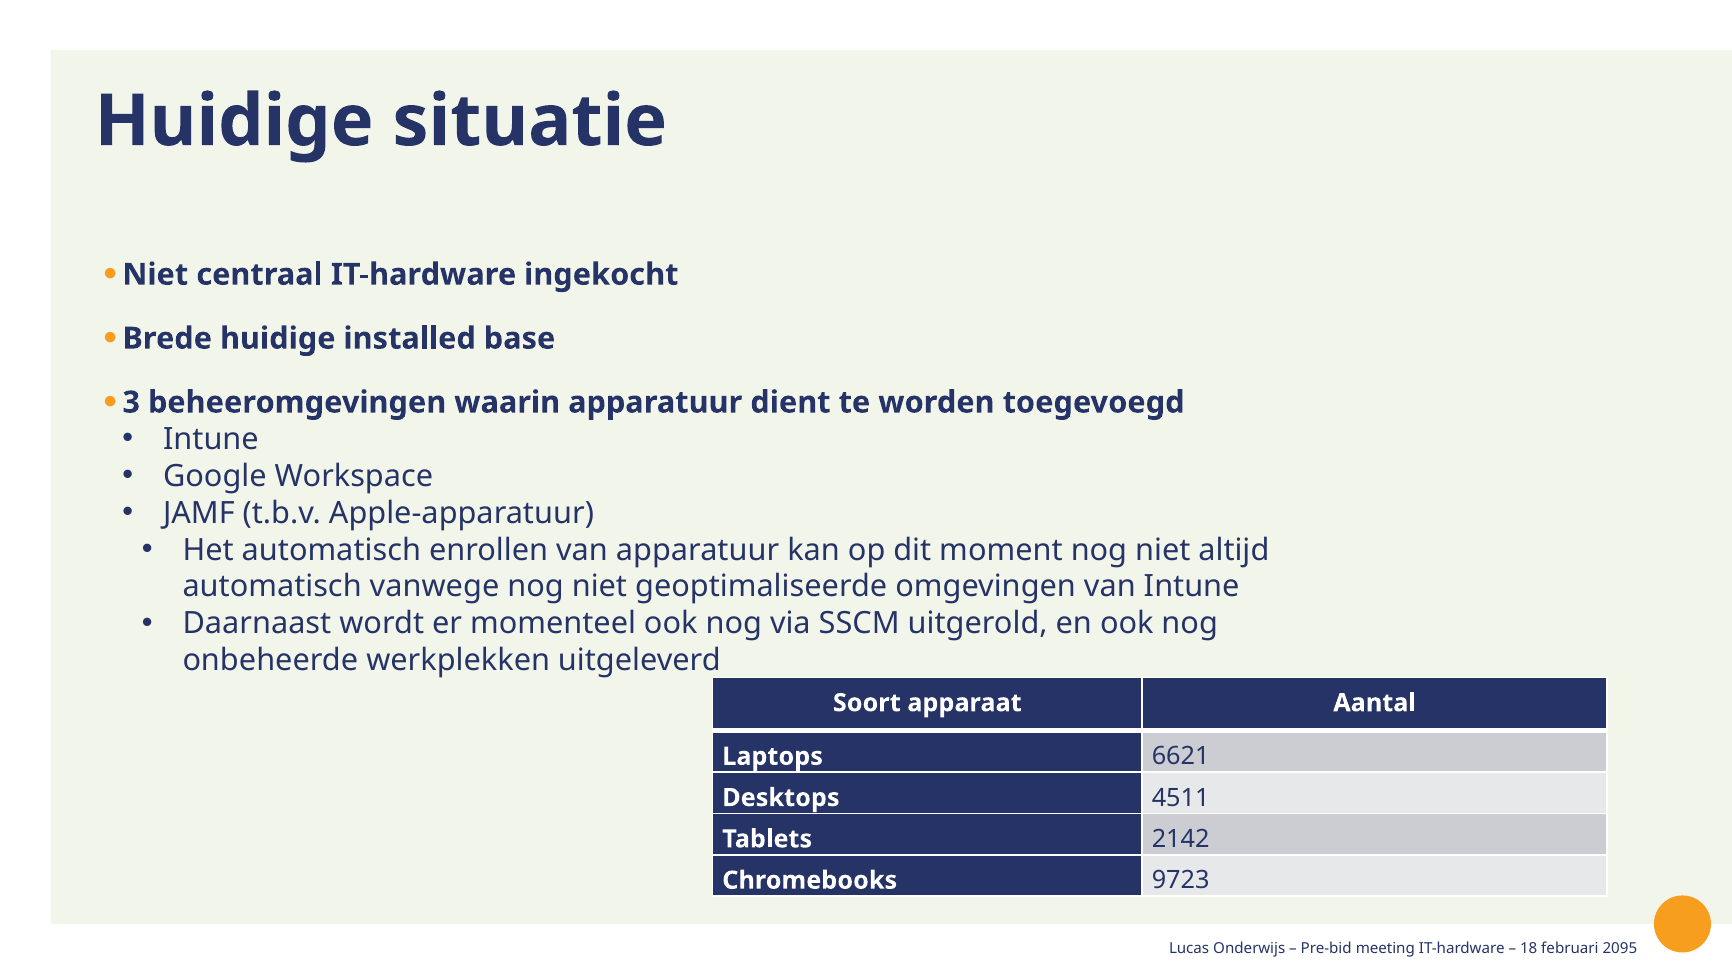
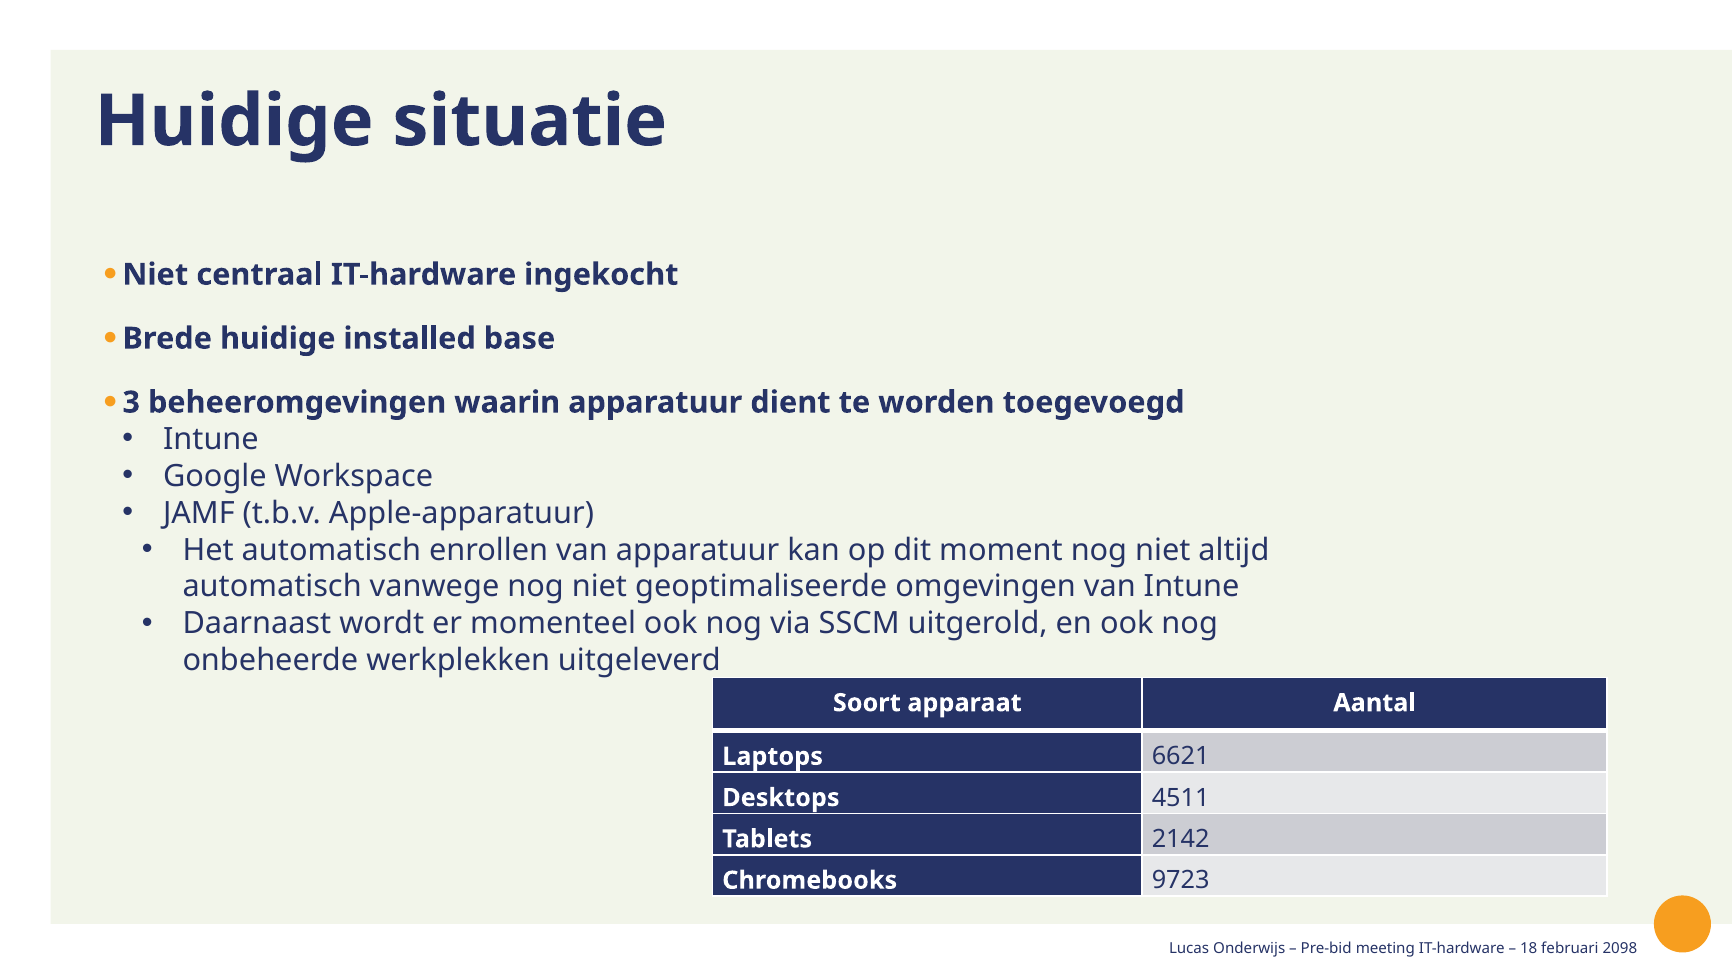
2095: 2095 -> 2098 (1620, 949)
